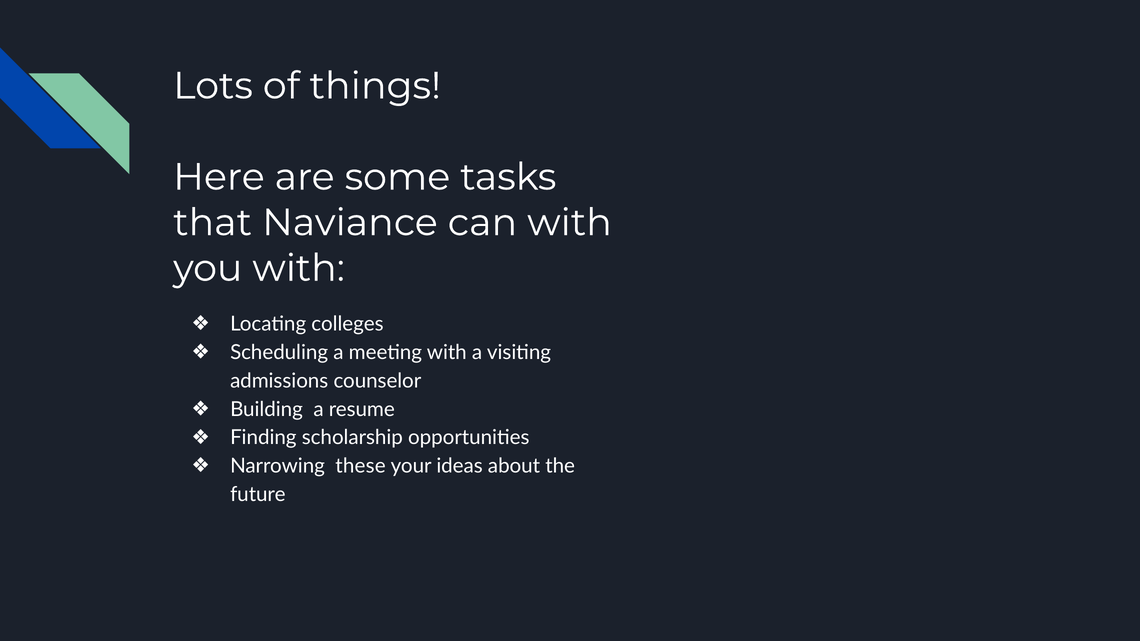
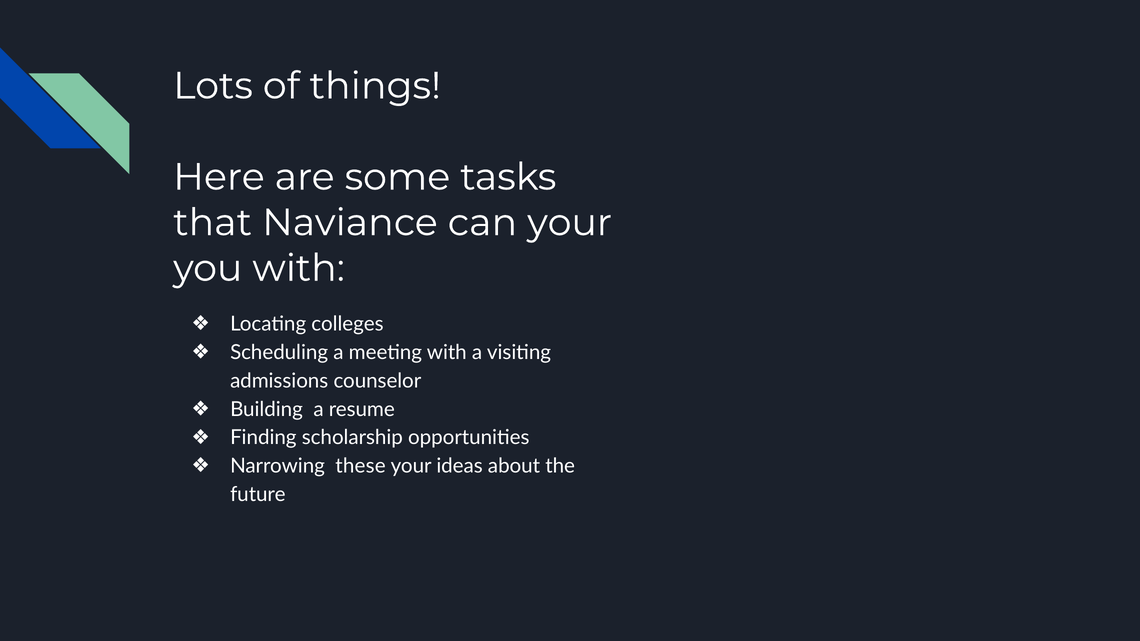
can with: with -> your (570, 223)
